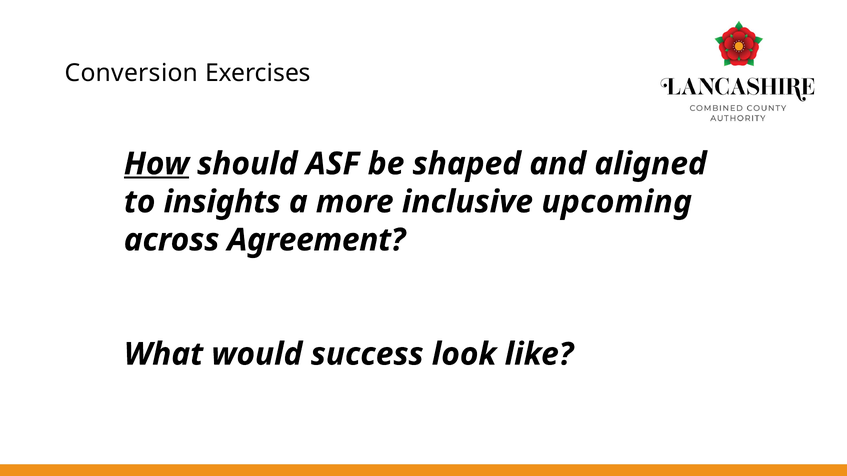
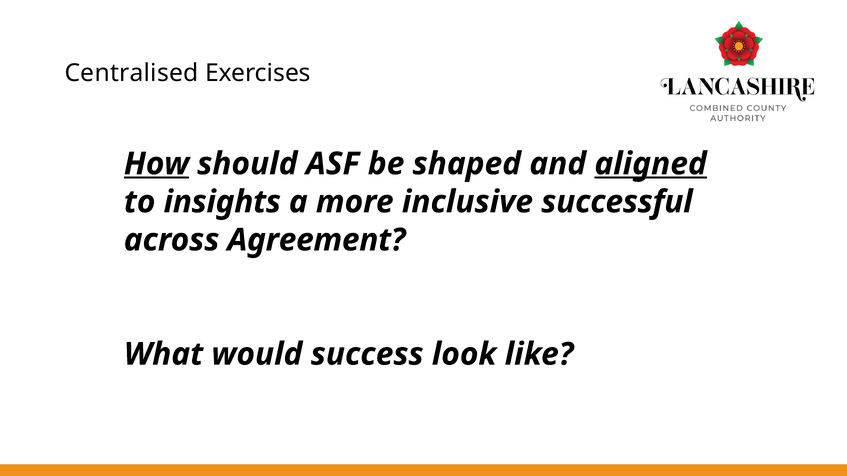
Conversion: Conversion -> Centralised (132, 73)
aligned underline: none -> present (651, 164)
upcoming: upcoming -> successful (617, 202)
